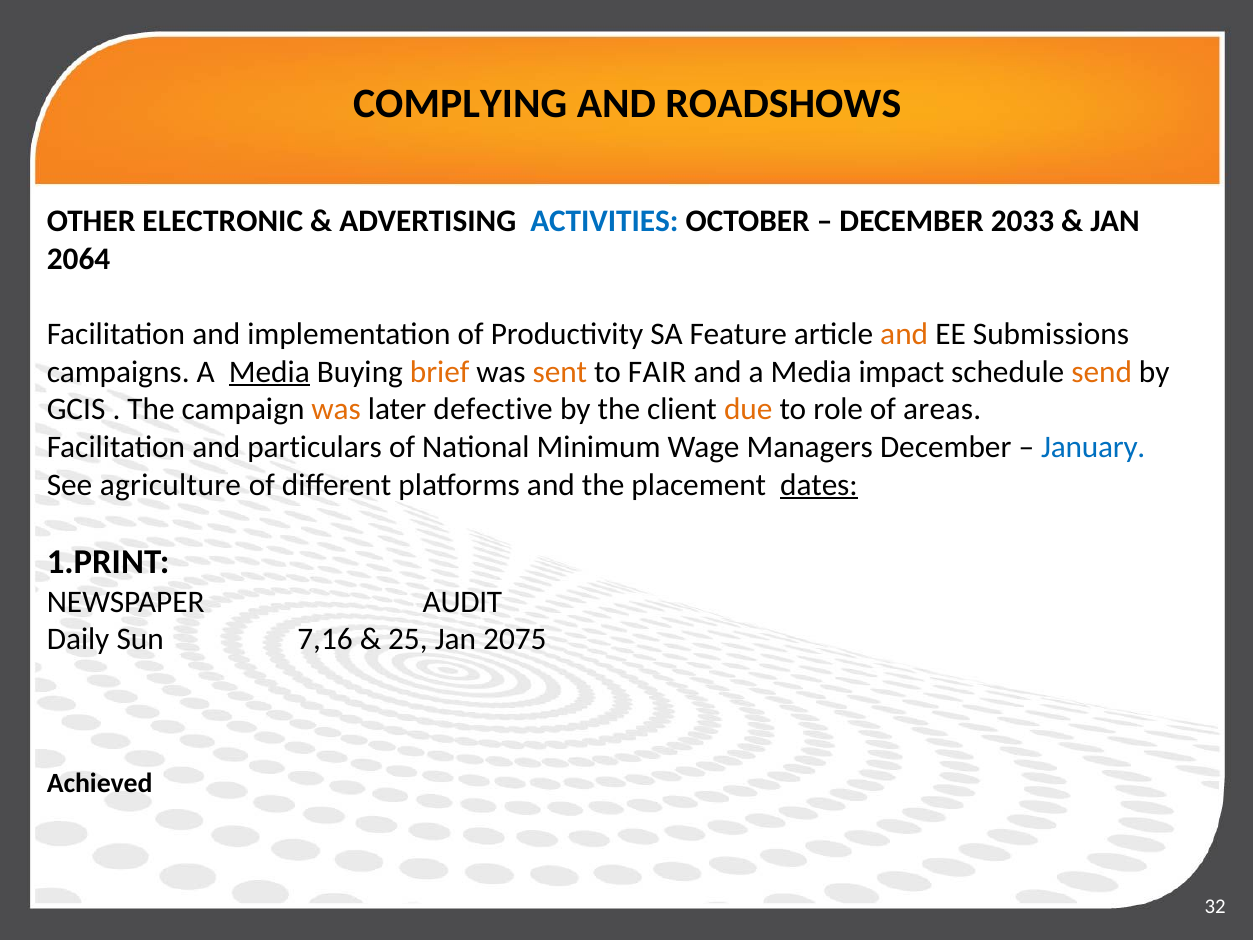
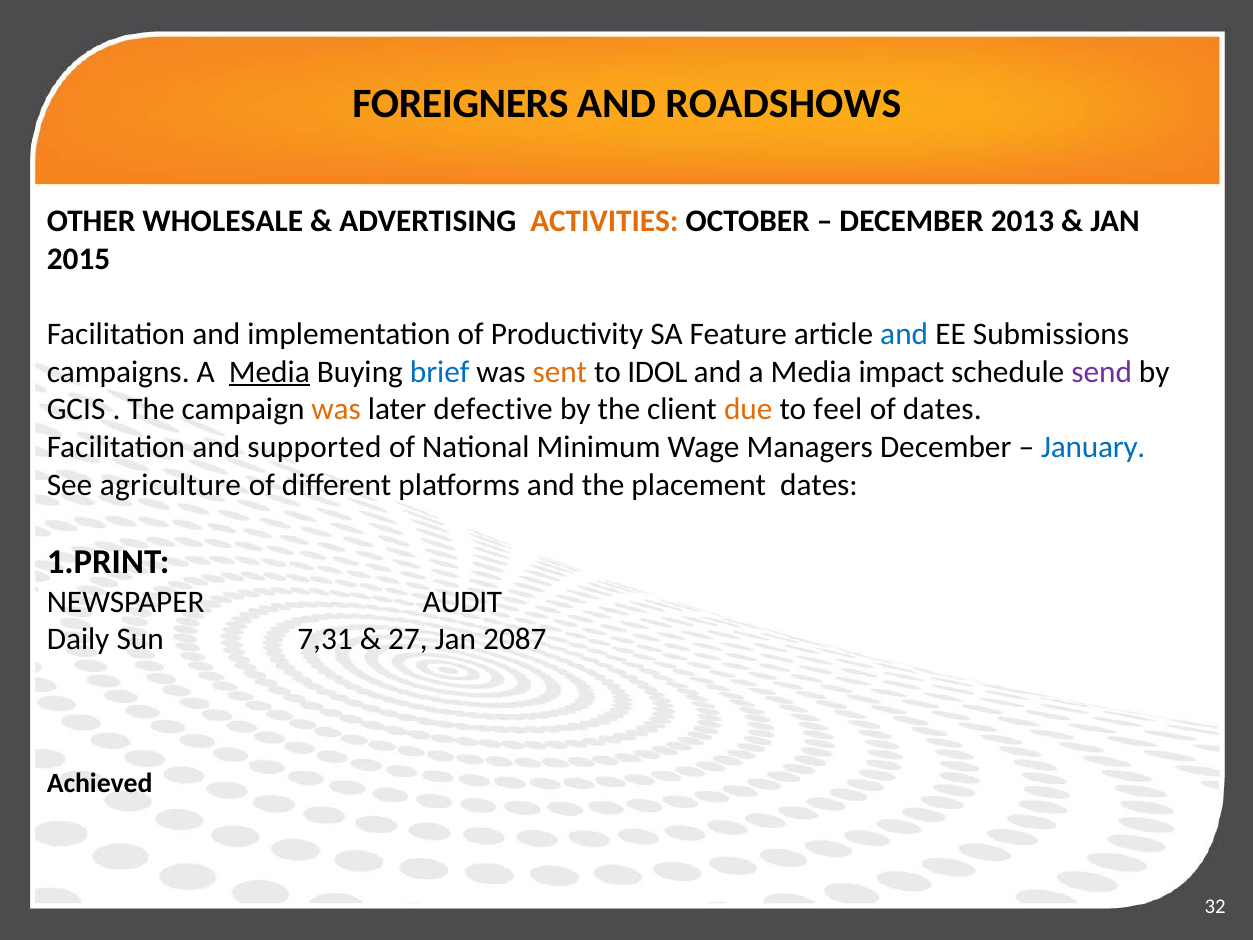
COMPLYING: COMPLYING -> FOREIGNERS (460, 104)
ELECTRONIC: ELECTRONIC -> WHOLESALE (223, 221)
ACTIVITIES colour: blue -> orange (604, 221)
2033: 2033 -> 2013 (1022, 221)
2064: 2064 -> 2015 (79, 259)
and colour: orange -> blue (904, 334)
brief colour: orange -> blue (440, 372)
FAIR: FAIR -> IDOL (657, 372)
send colour: orange -> purple (1102, 372)
role: role -> feel (838, 409)
of areas: areas -> dates (942, 409)
particulars: particulars -> supported (314, 447)
dates underline: present -> none (819, 485)
7,16: 7,16 -> 7,31 (325, 639)
25: 25 -> 27 (408, 639)
2075: 2075 -> 2087 (515, 639)
